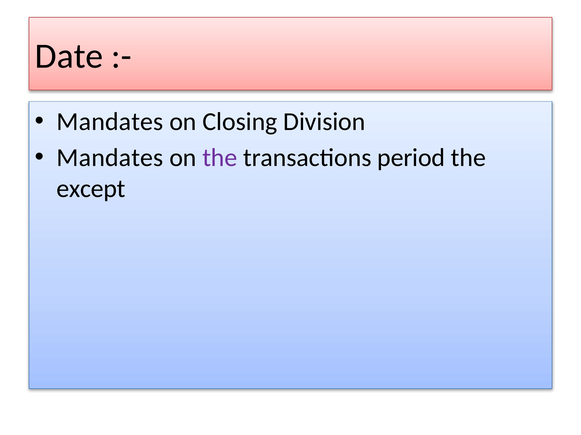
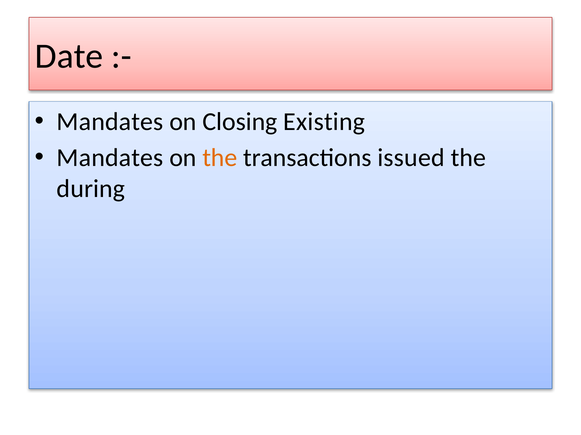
Division: Division -> Existing (324, 122)
the colour: purple -> orange (220, 158)
period: period -> issued (411, 158)
except: except -> during (91, 189)
